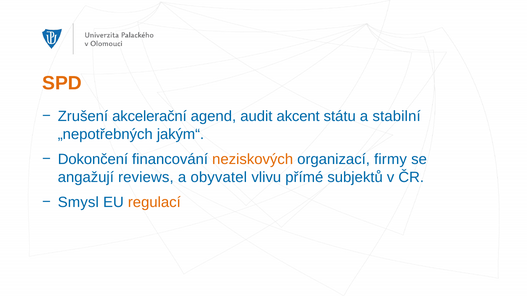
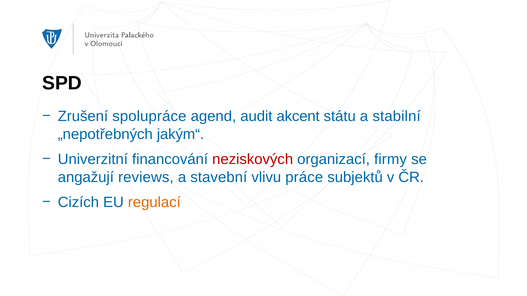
SPD colour: orange -> black (62, 83)
akcelerační: akcelerační -> spolupráce (149, 117)
Dokončení: Dokončení -> Univerzitní (93, 160)
neziskových colour: orange -> red (253, 160)
obyvatel: obyvatel -> stavební (219, 177)
přímé: přímé -> práce (304, 177)
Smysl: Smysl -> Cizích (78, 203)
